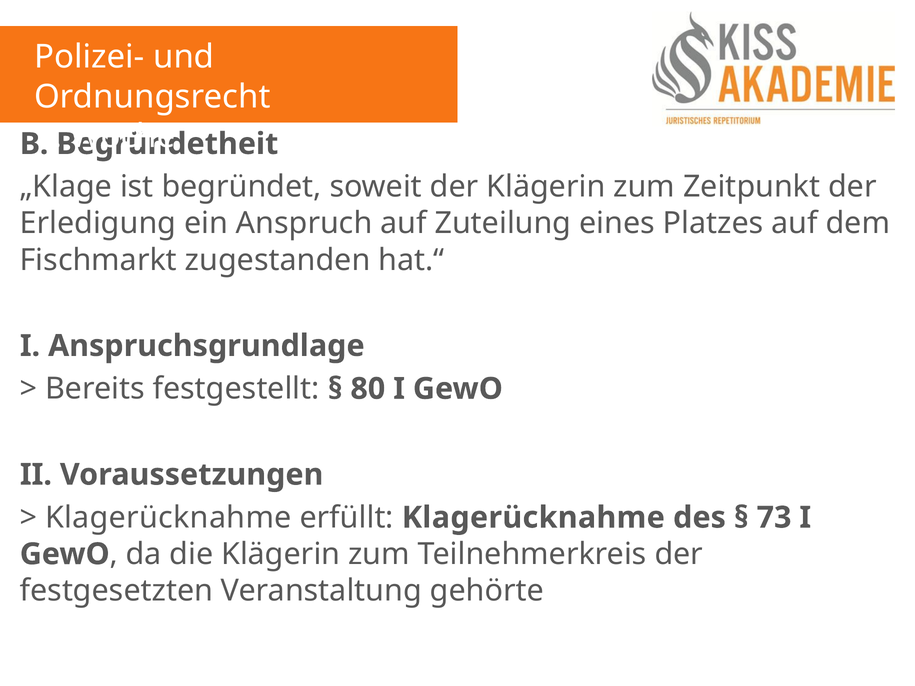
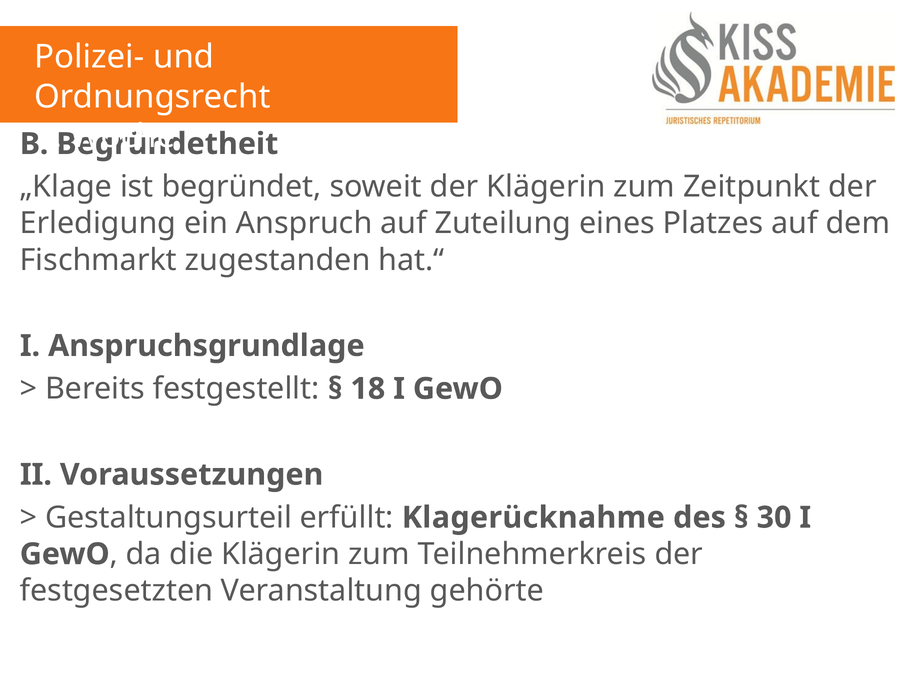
80: 80 -> 18 (368, 389)
Klagerücknahme: Klagerücknahme -> Gestaltungsurteil (169, 518)
73: 73 -> 30 (774, 518)
